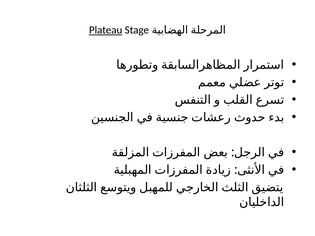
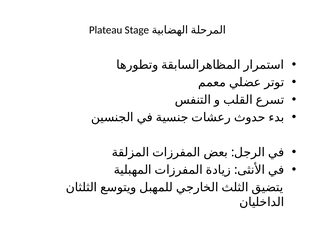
Plateau underline: present -> none (106, 30)
